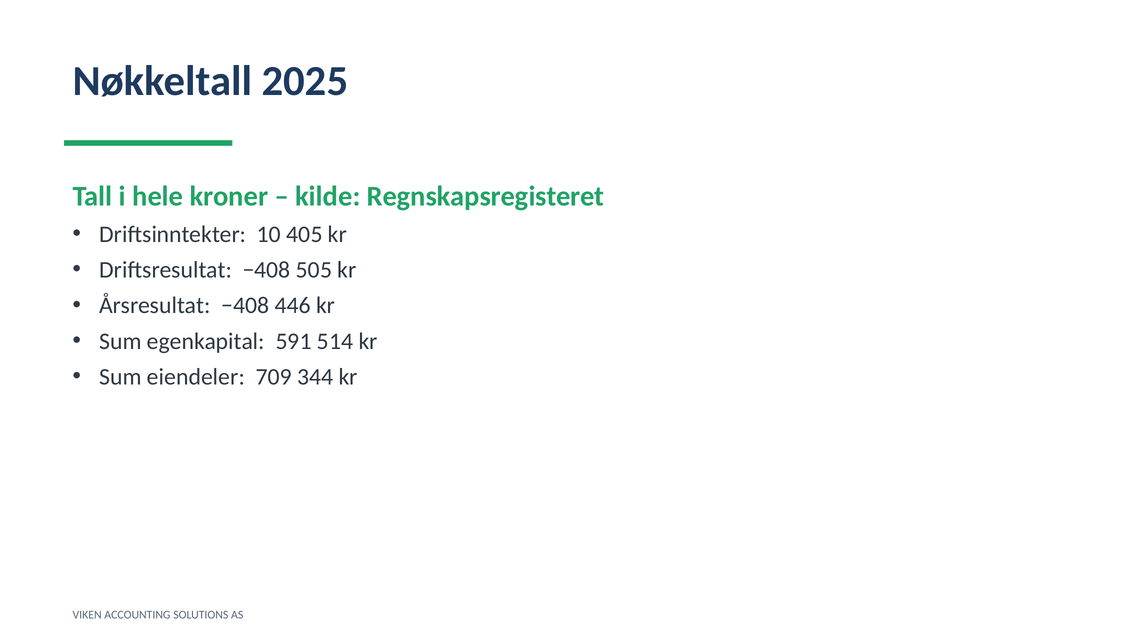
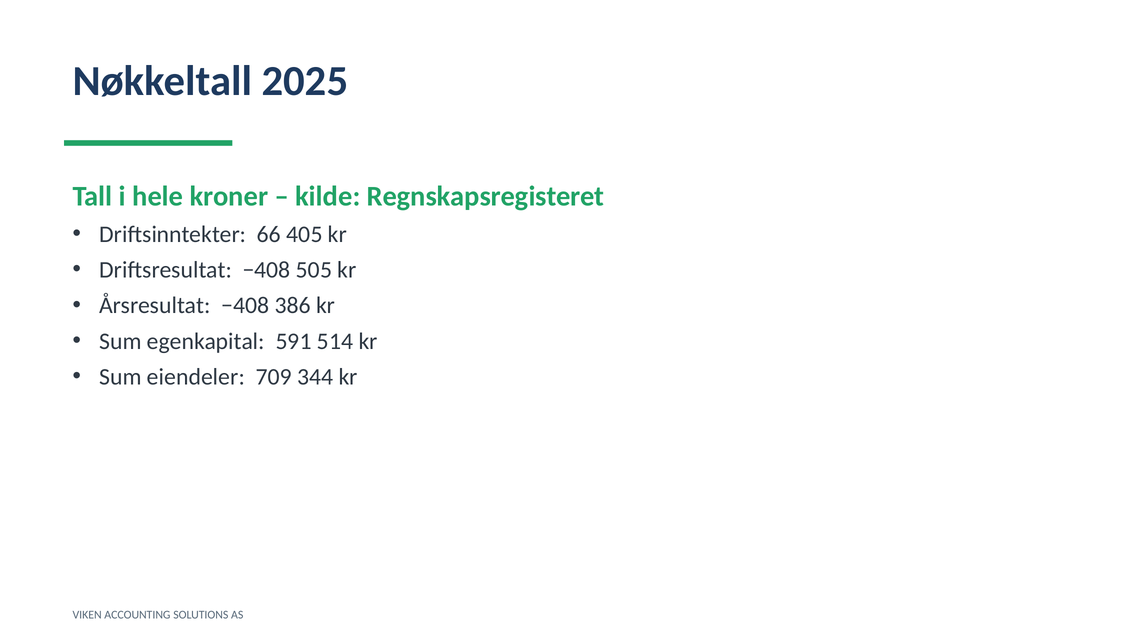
10: 10 -> 66 (269, 234)
446: 446 -> 386 (293, 306)
